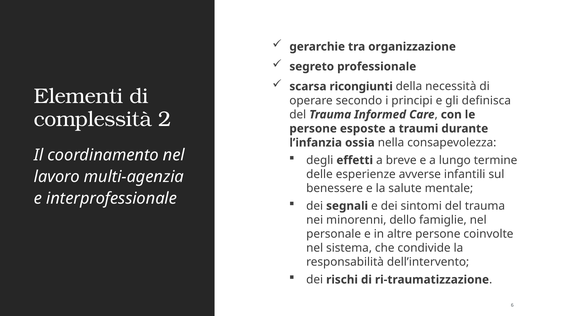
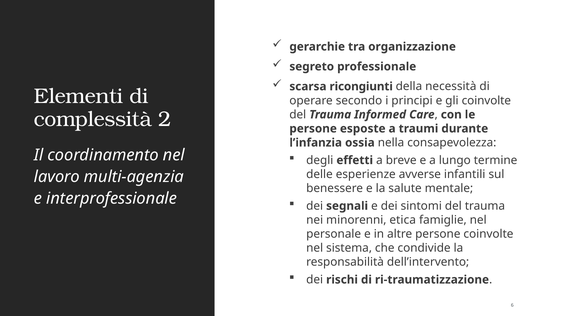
gli definisca: definisca -> coinvolte (486, 101)
dello: dello -> etica (403, 220)
